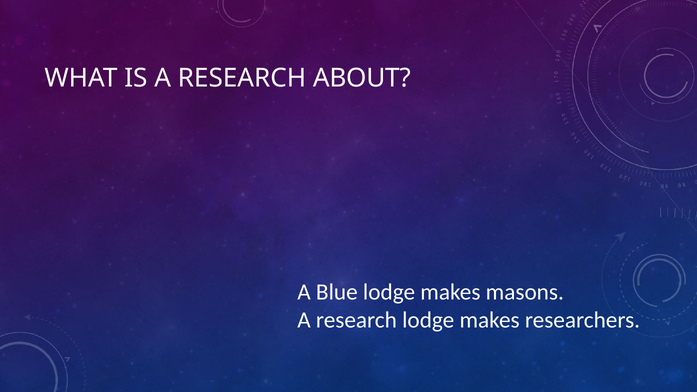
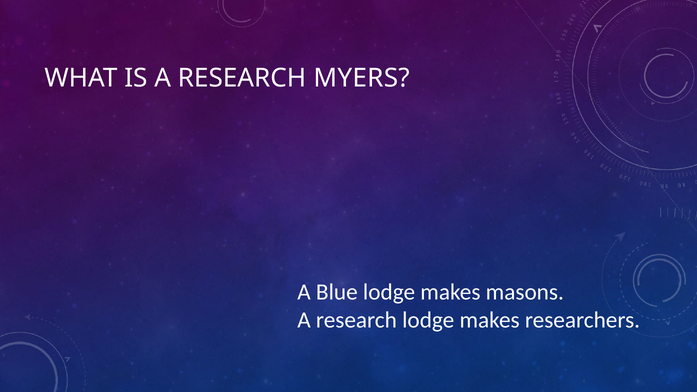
ABOUT: ABOUT -> MYERS (362, 78)
